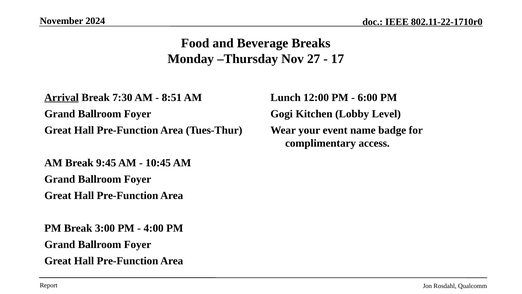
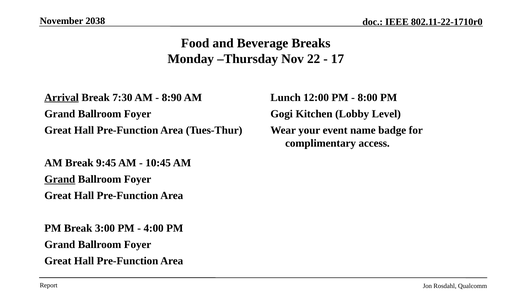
2024: 2024 -> 2038 (95, 21)
27: 27 -> 22 (314, 59)
8:51: 8:51 -> 8:90 (172, 97)
6:00: 6:00 -> 8:00 (368, 97)
Grand underline: none -> present (60, 179)
